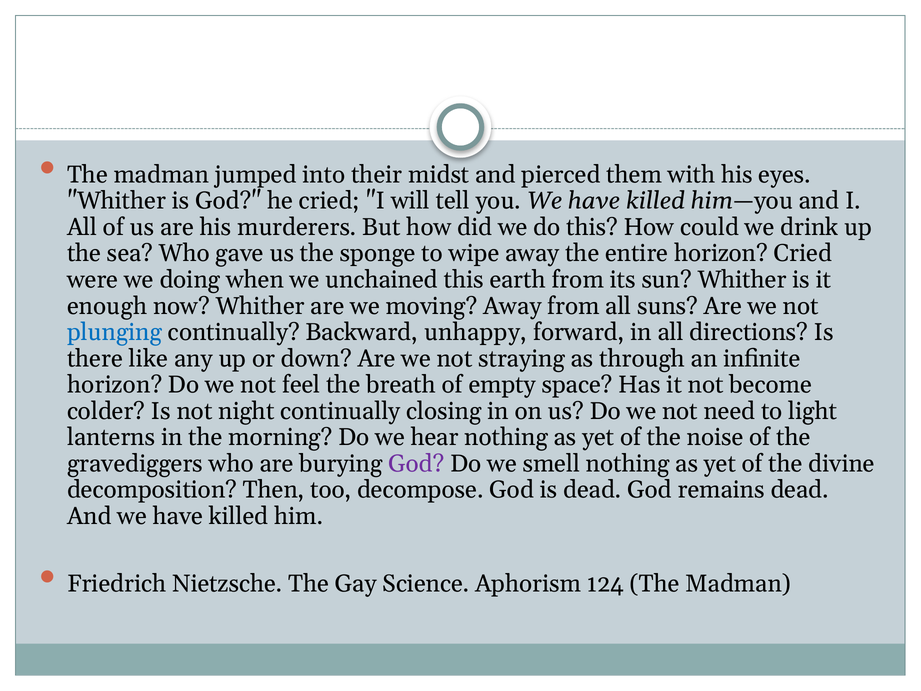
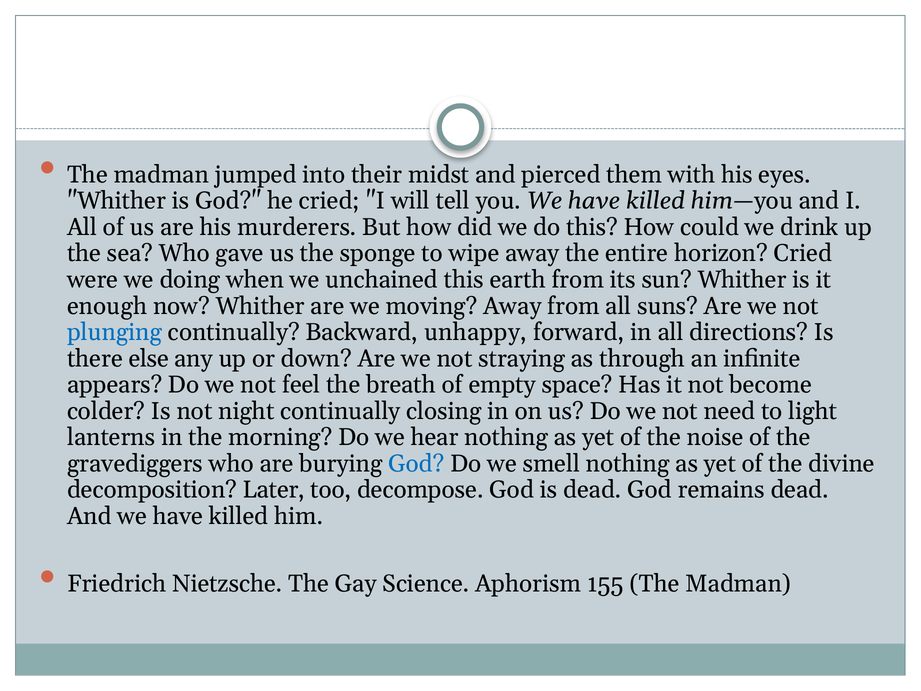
like: like -> else (149, 358)
horizon: horizon -> appears (115, 385)
God colour: purple -> blue (416, 463)
Then: Then -> Later (274, 490)
124: 124 -> 155 (605, 584)
